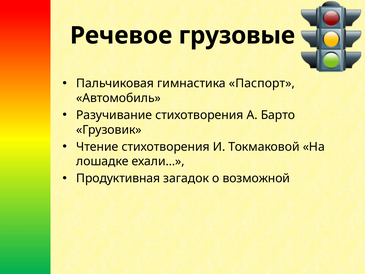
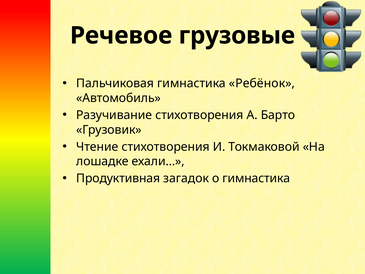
Паспорт: Паспорт -> Ребёнок (262, 83)
о возможной: возможной -> гимнастика (256, 178)
